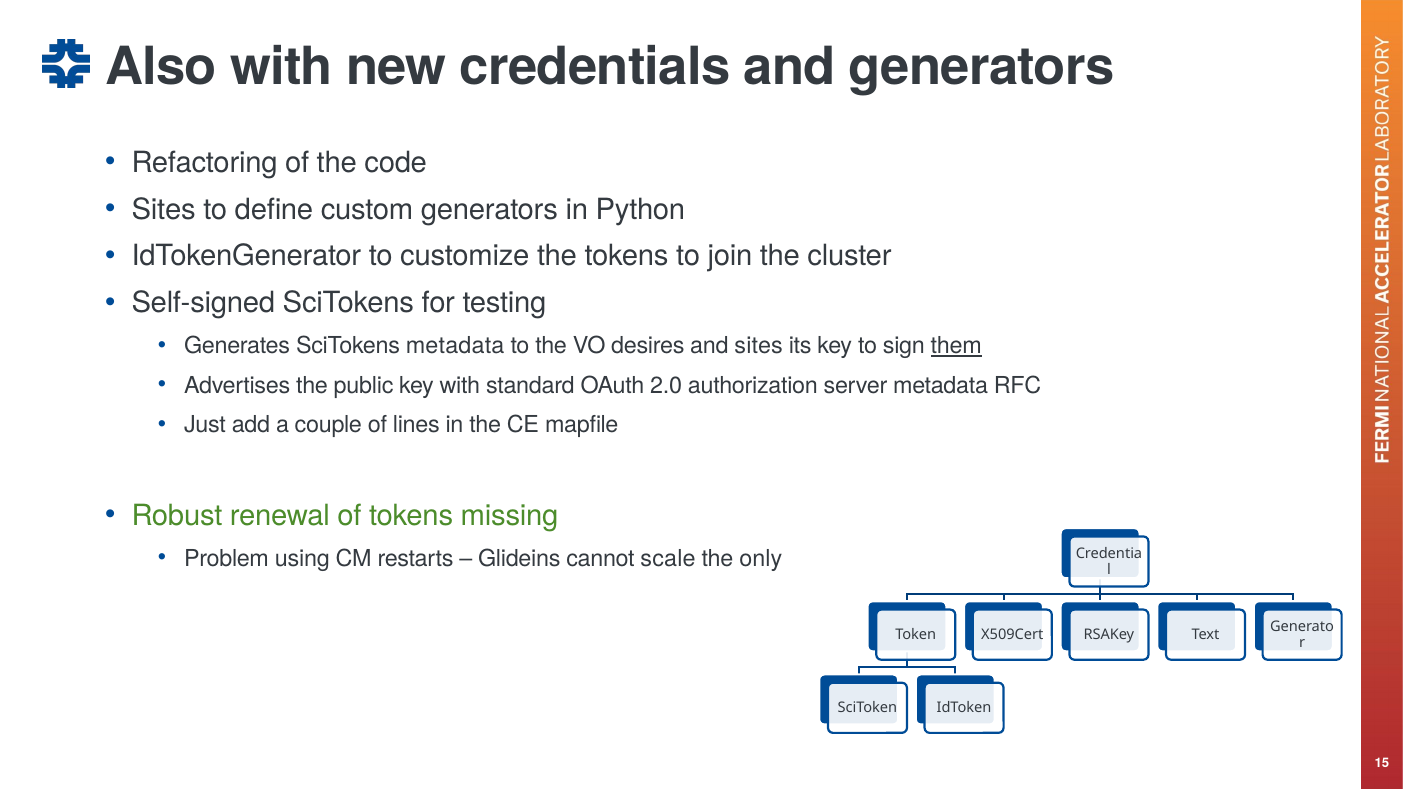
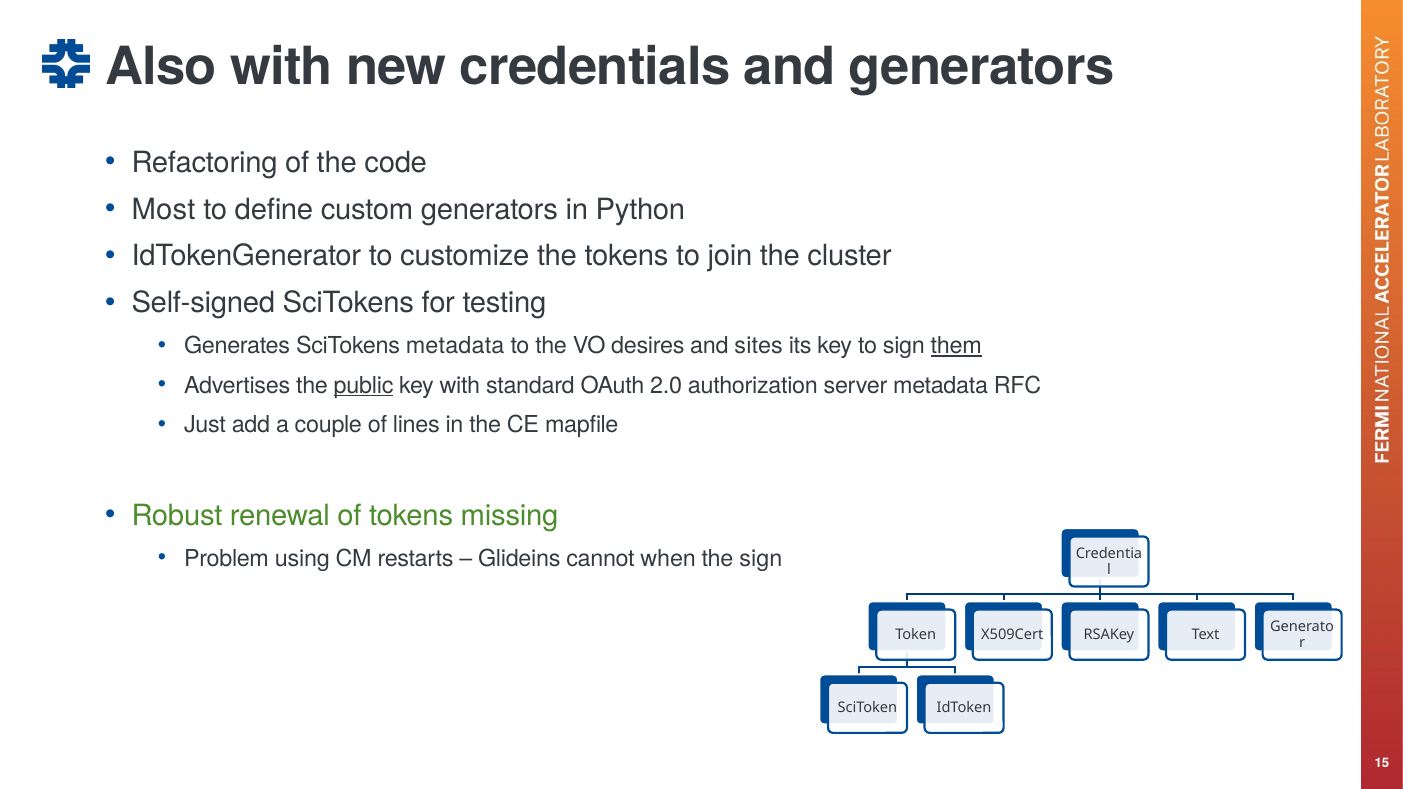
Sites: Sites -> Most (164, 210)
public underline: none -> present (364, 386)
scale: scale -> when (668, 559)
the only: only -> sign (761, 559)
